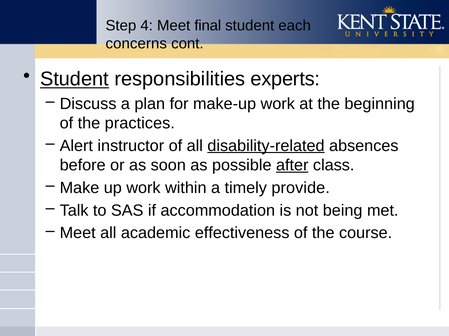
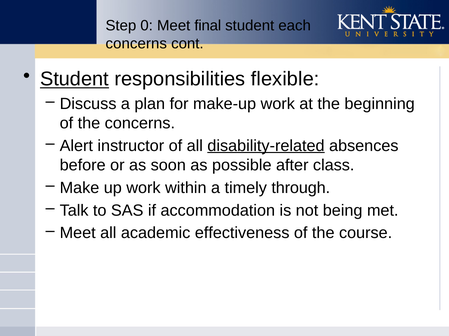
4: 4 -> 0 (147, 26)
experts: experts -> flexible (285, 79)
the practices: practices -> concerns (140, 123)
after underline: present -> none (292, 165)
provide: provide -> through (301, 188)
